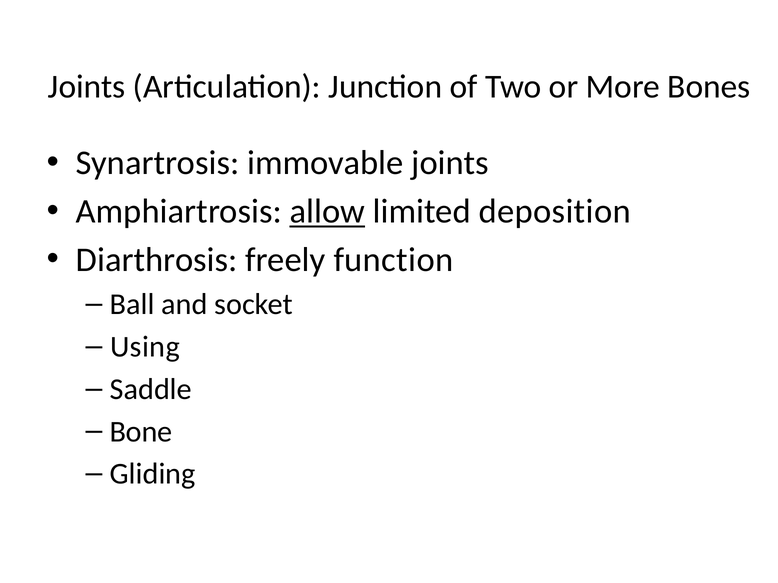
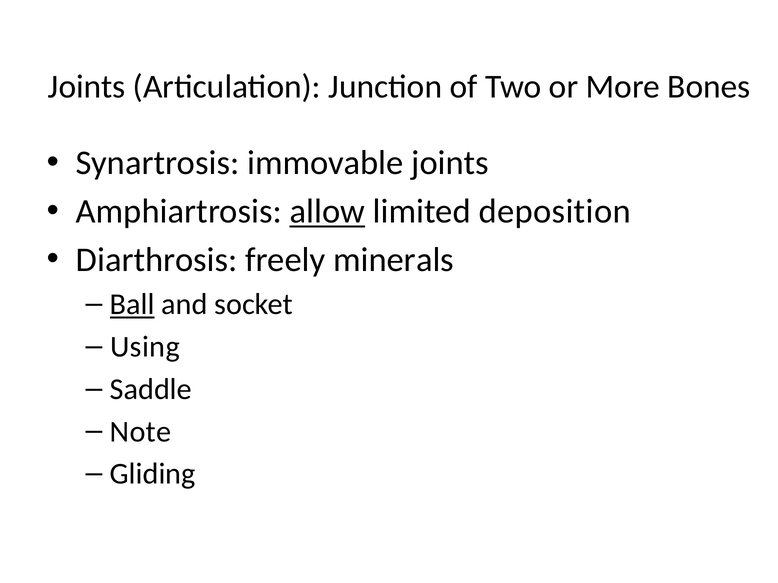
function: function -> minerals (394, 260)
Ball underline: none -> present (132, 305)
Bone: Bone -> Note (141, 432)
